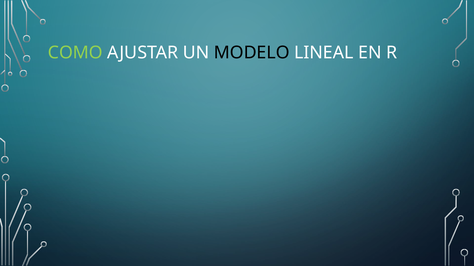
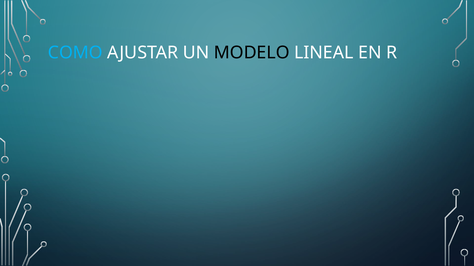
COMO colour: light green -> light blue (75, 53)
